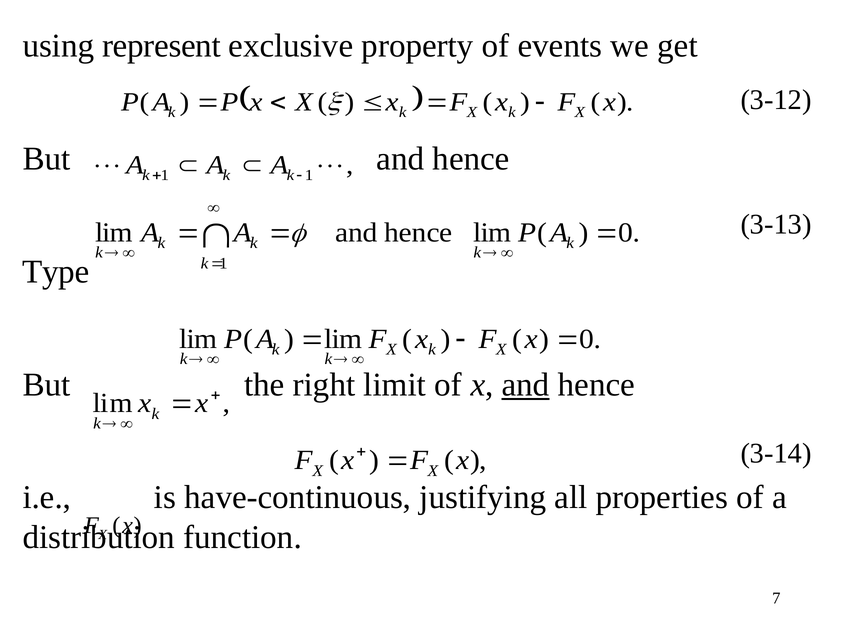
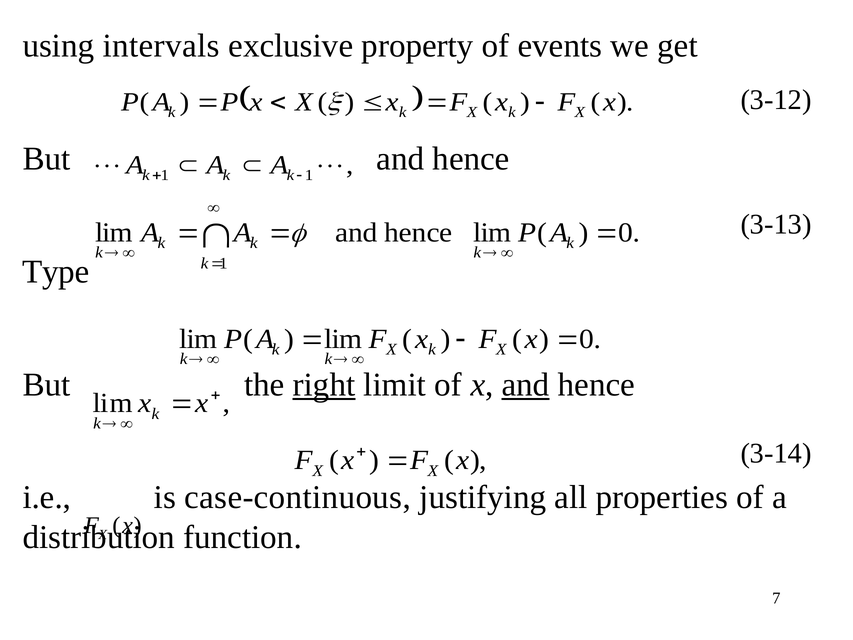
represent: represent -> intervals (161, 46)
right underline: none -> present (324, 384)
have-continuous: have-continuous -> case-continuous (298, 497)
